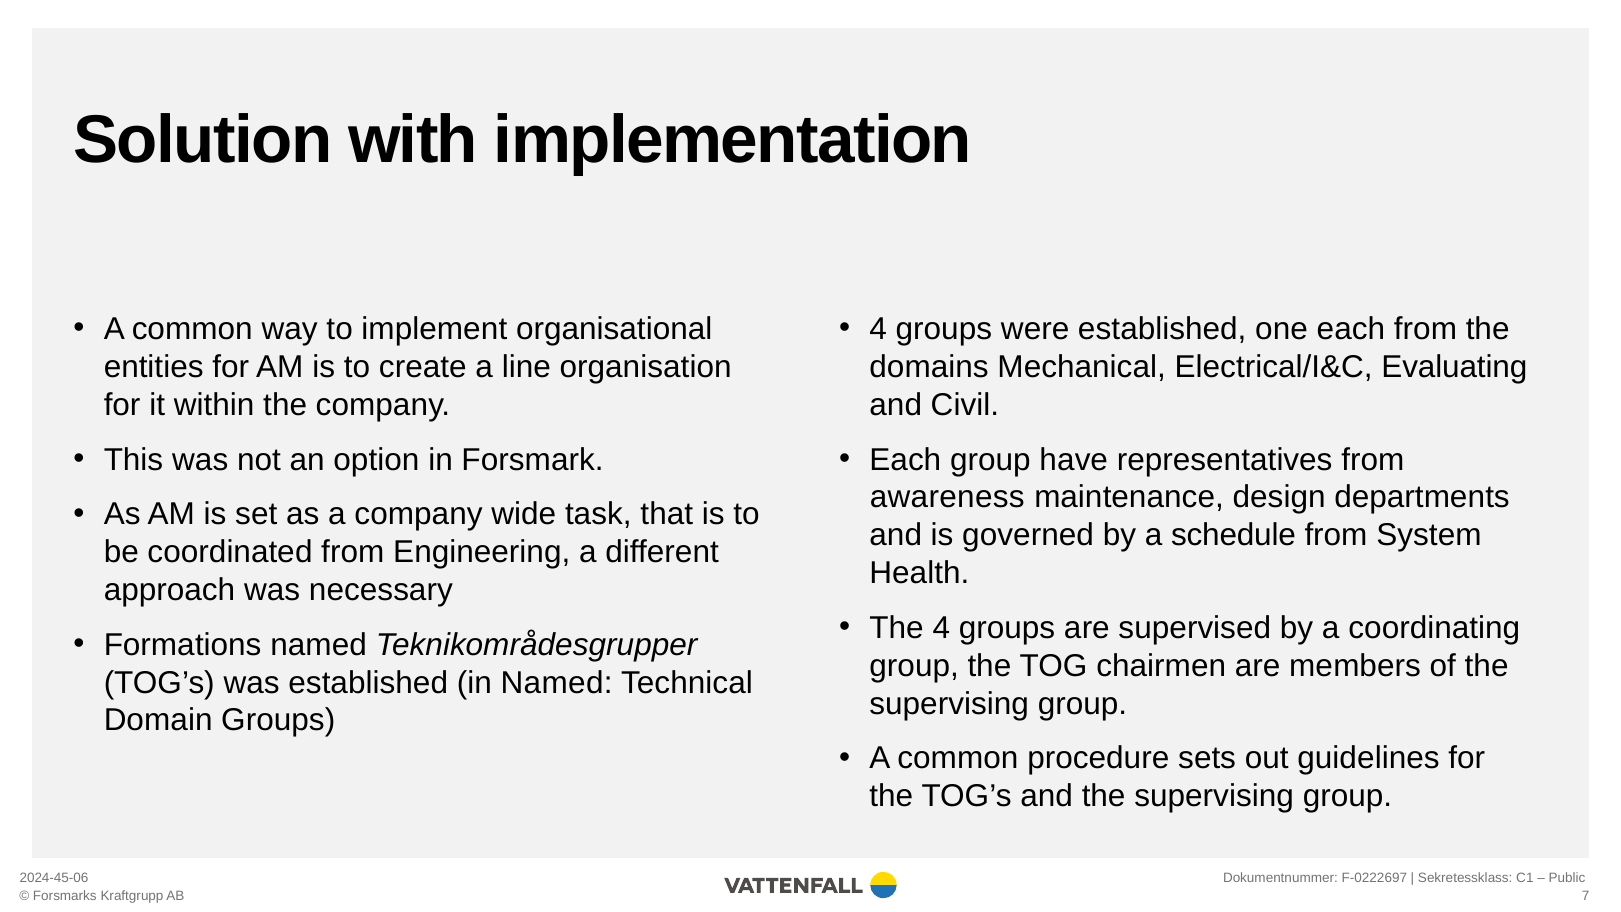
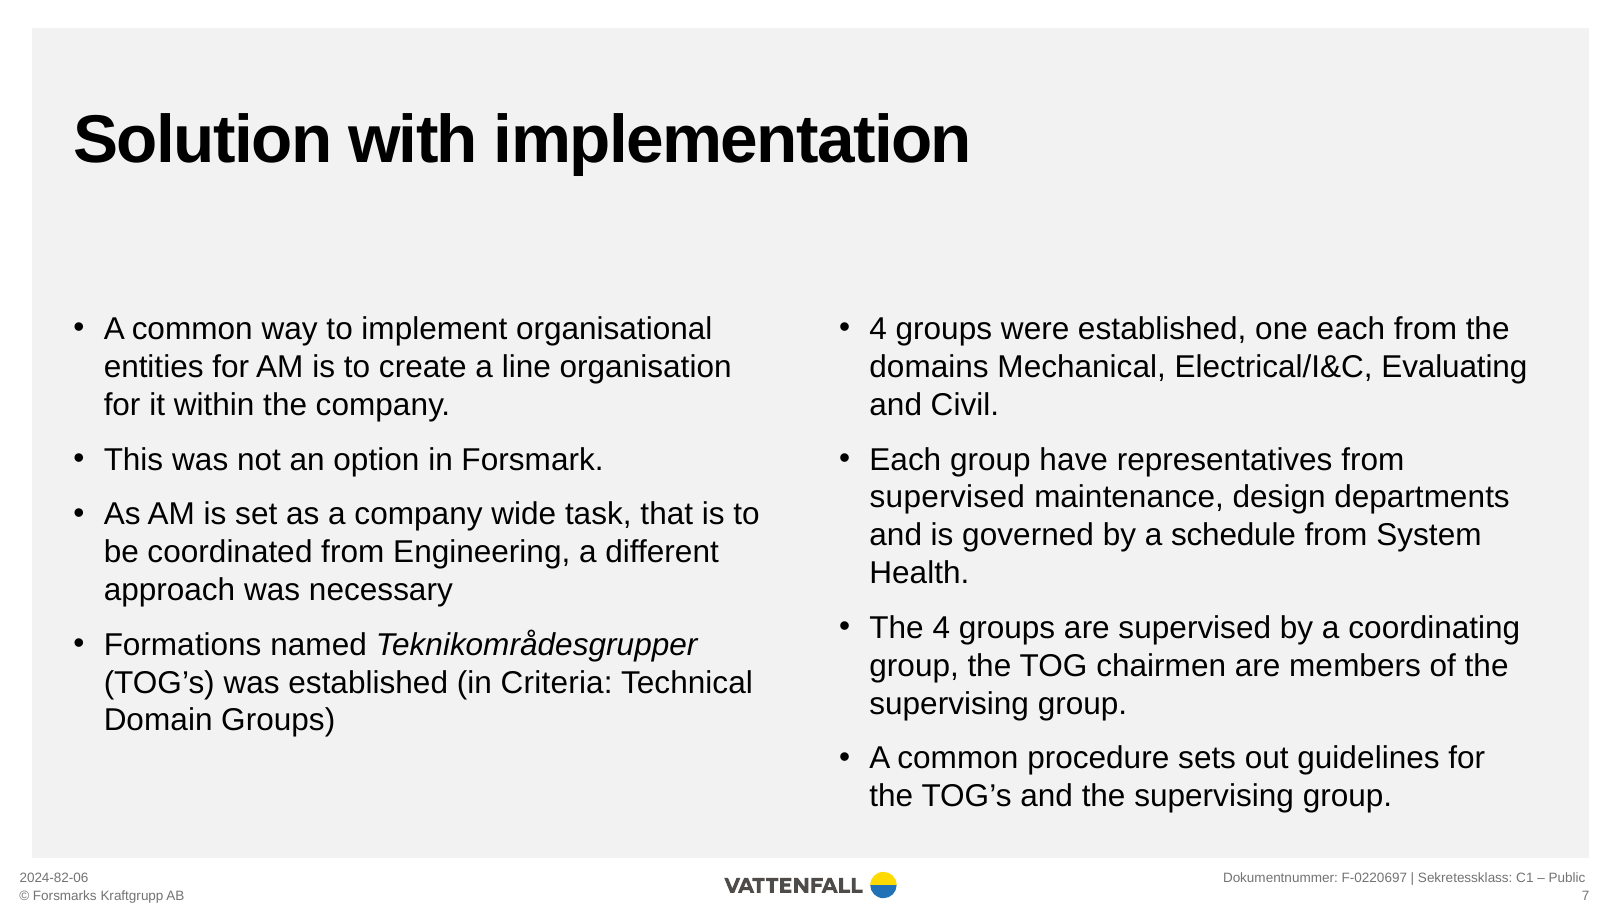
awareness: awareness -> supervised (947, 497)
in Named: Named -> Criteria (557, 683)
2024-45-06: 2024-45-06 -> 2024-82-06 (54, 878)
F-0222697: F-0222697 -> F-0220697 (1374, 878)
